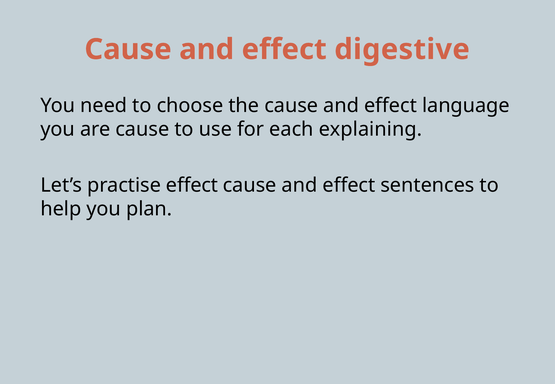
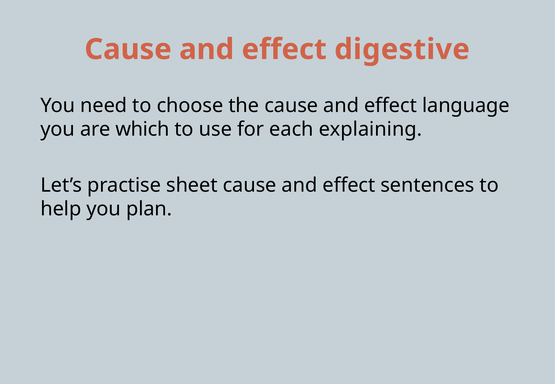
are cause: cause -> which (142, 129)
practise effect: effect -> sheet (192, 185)
